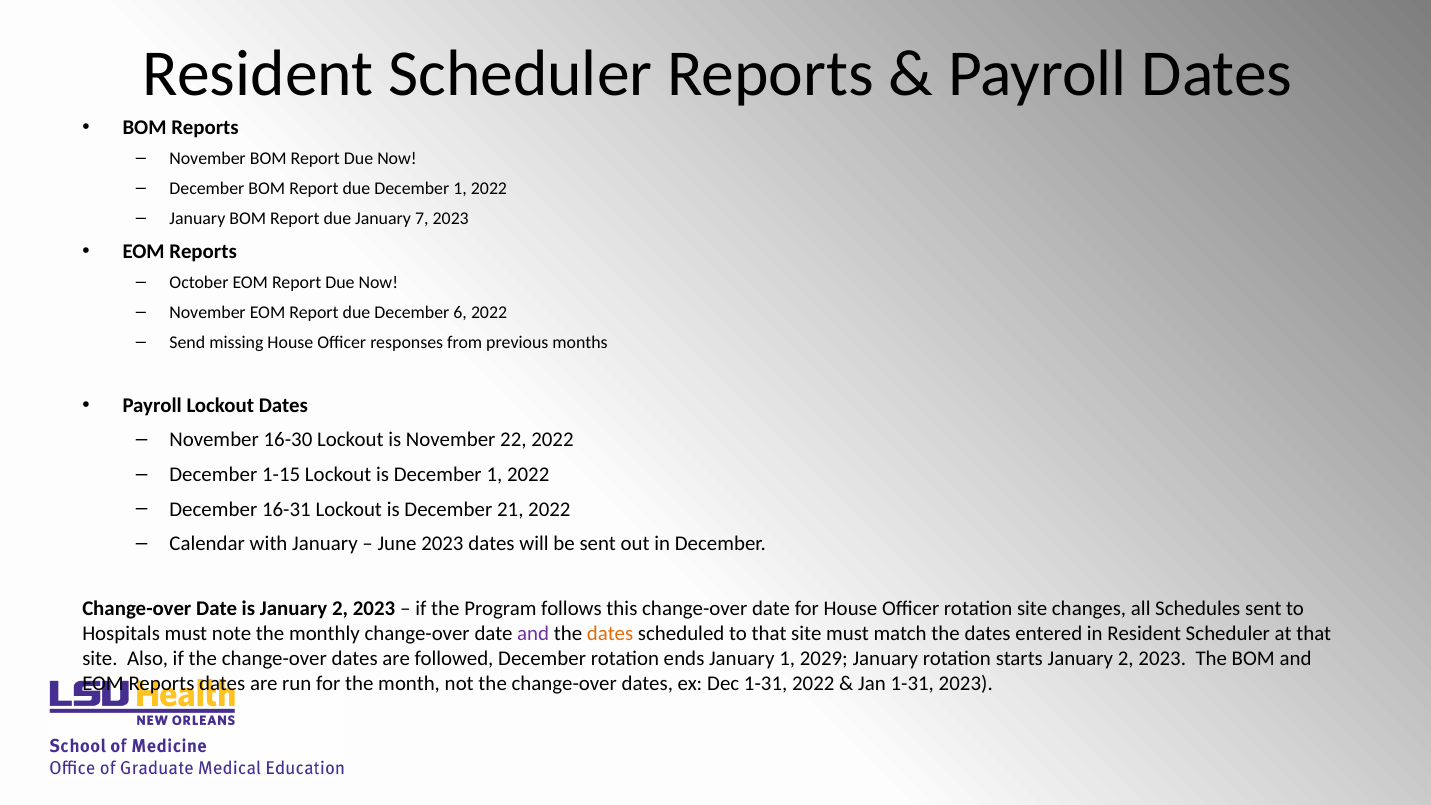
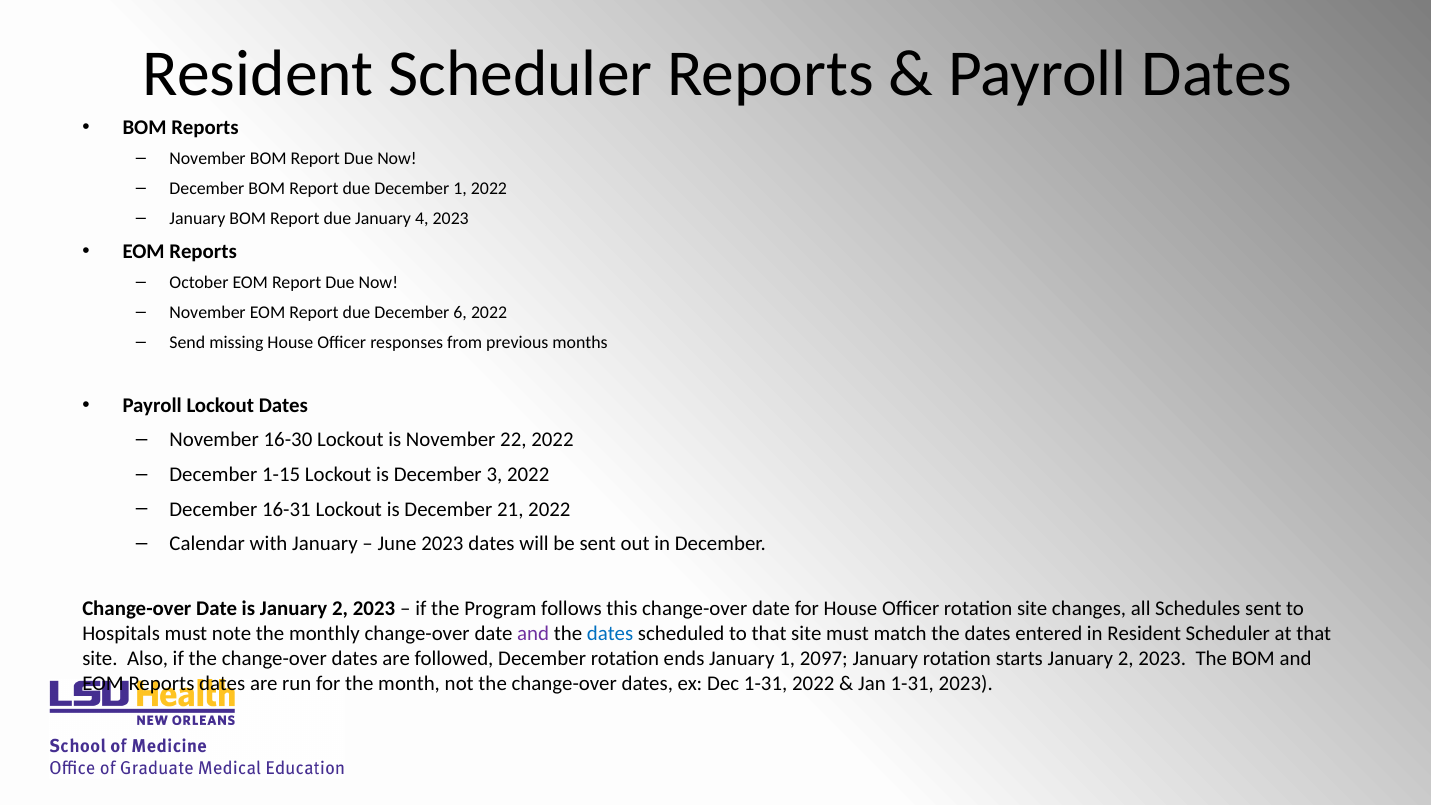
7: 7 -> 4 (422, 218)
is December 1: 1 -> 3 (494, 474)
dates colour: orange -> blue (610, 633)
2029: 2029 -> 2097 (824, 658)
